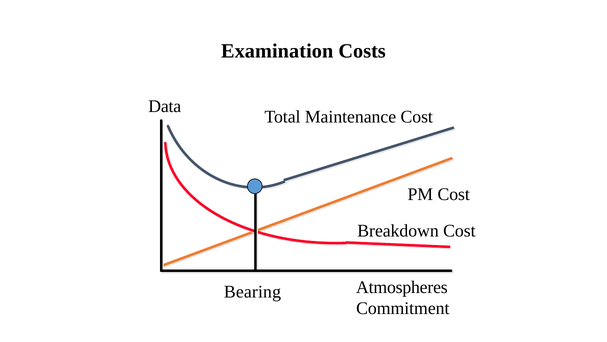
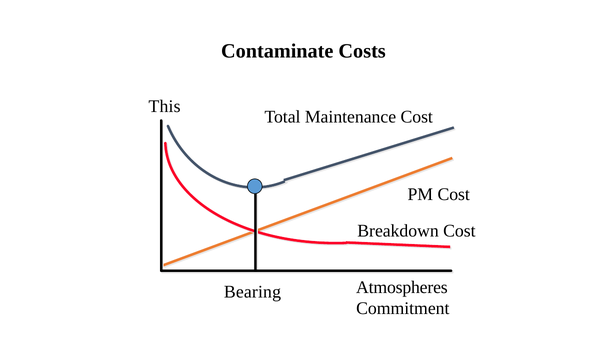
Examination: Examination -> Contaminate (277, 51)
Data: Data -> This (165, 106)
